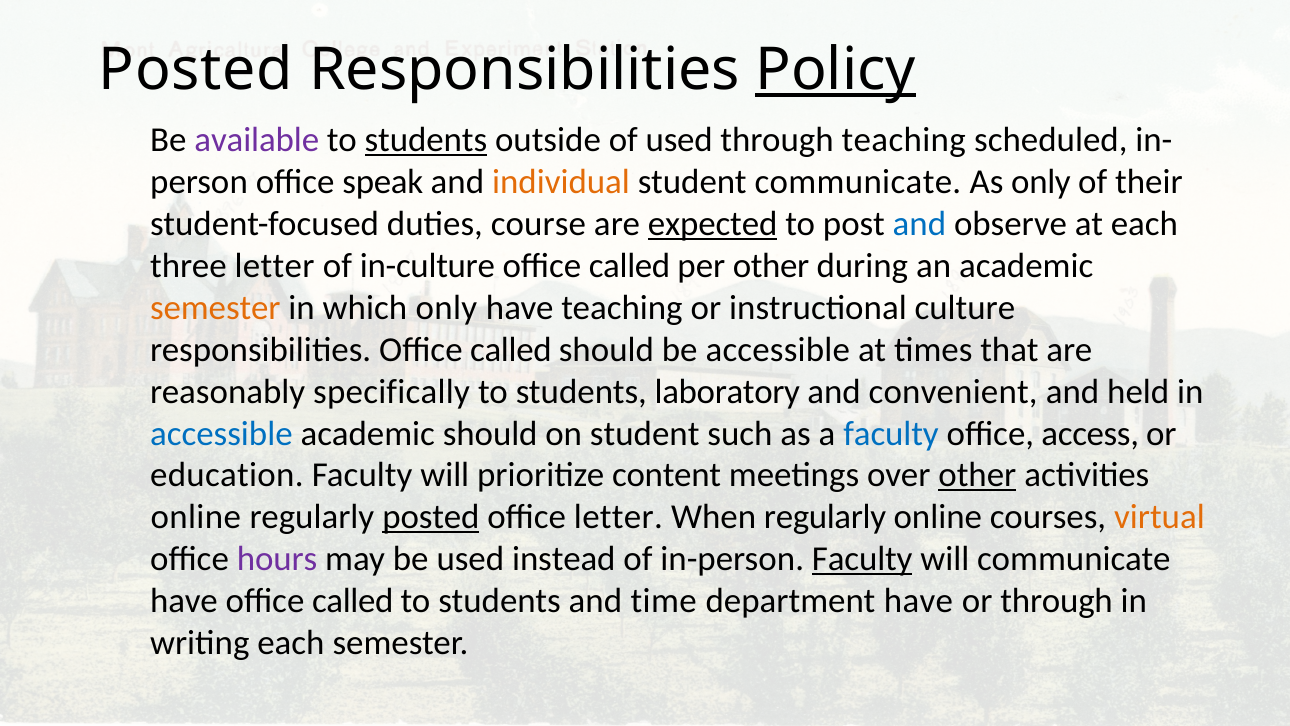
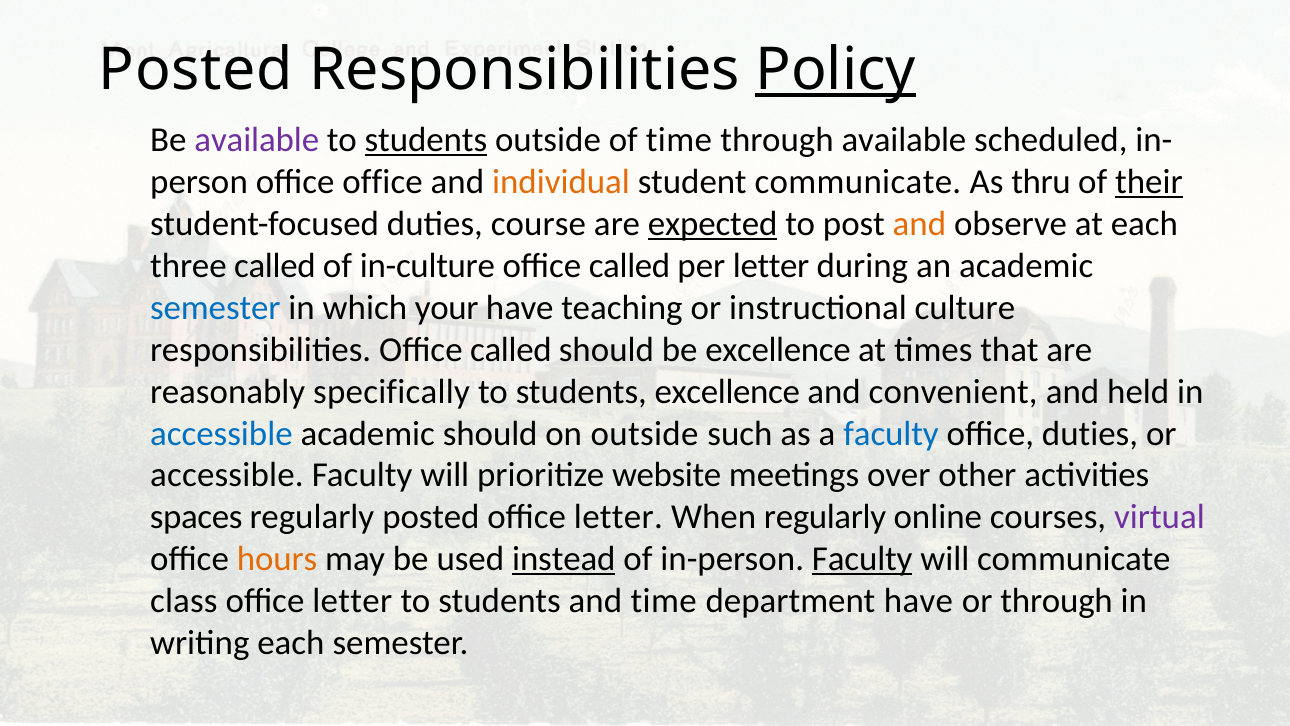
of used: used -> time (679, 140)
through teaching: teaching -> available (904, 140)
office speak: speak -> office (383, 182)
As only: only -> thru (1041, 182)
their underline: none -> present (1149, 182)
and colour: blue -> orange (919, 224)
three letter: letter -> called (275, 266)
per other: other -> letter (771, 266)
semester colour: orange -> blue (215, 308)
which only: only -> your (447, 308)
be accessible: accessible -> excellence (778, 349)
students laboratory: laboratory -> excellence (727, 391)
on student: student -> outside (645, 433)
office access: access -> duties (1090, 433)
education: education -> accessible (227, 475)
content: content -> website (667, 475)
other underline: present -> none (977, 475)
online: online -> spaces (196, 517)
posted underline: present -> none (431, 517)
virtual colour: orange -> purple (1159, 517)
hours colour: purple -> orange (277, 559)
instead underline: none -> present (564, 559)
have: have -> class (184, 601)
called: called -> letter (352, 601)
